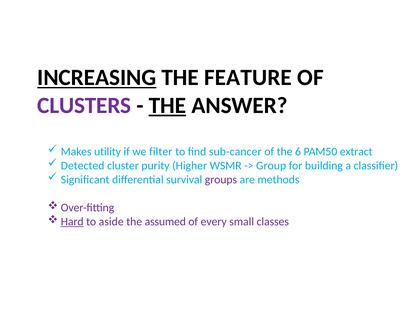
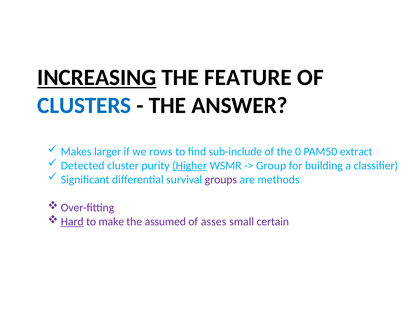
CLUSTERS colour: purple -> blue (84, 105)
THE underline: present -> none (167, 105)
utility: utility -> larger (108, 151)
filter: filter -> rows (161, 151)
sub-cancer: sub-cancer -> sub-include (235, 151)
6: 6 -> 0 (298, 151)
Higher underline: none -> present (190, 165)
aside: aside -> make (111, 221)
every: every -> asses (214, 221)
classes: classes -> certain (273, 221)
